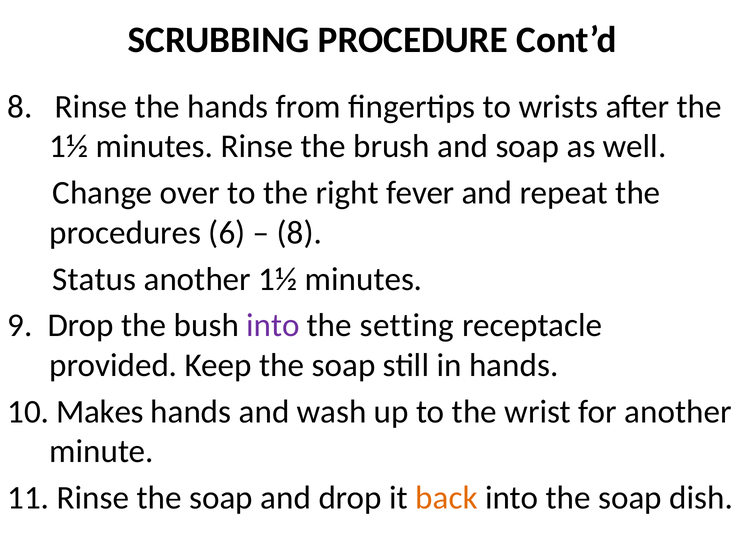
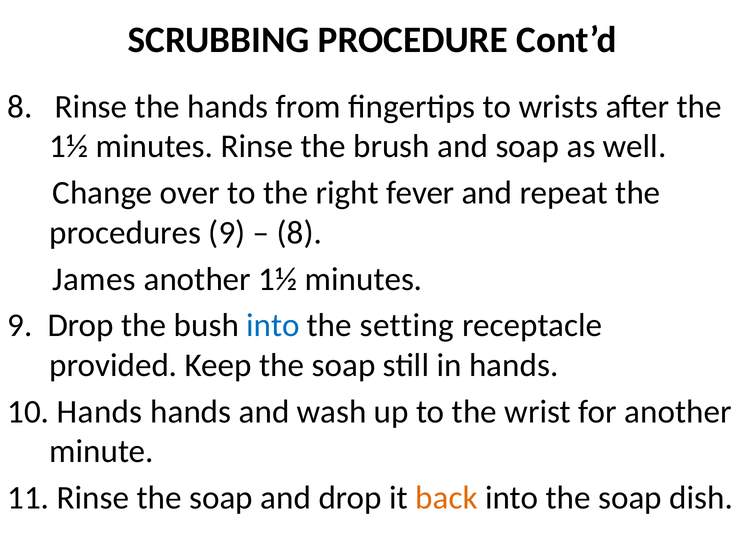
procedures 6: 6 -> 9 (227, 233)
Status: Status -> James (94, 279)
into colour: purple -> blue (273, 325)
10 Makes: Makes -> Hands (100, 412)
